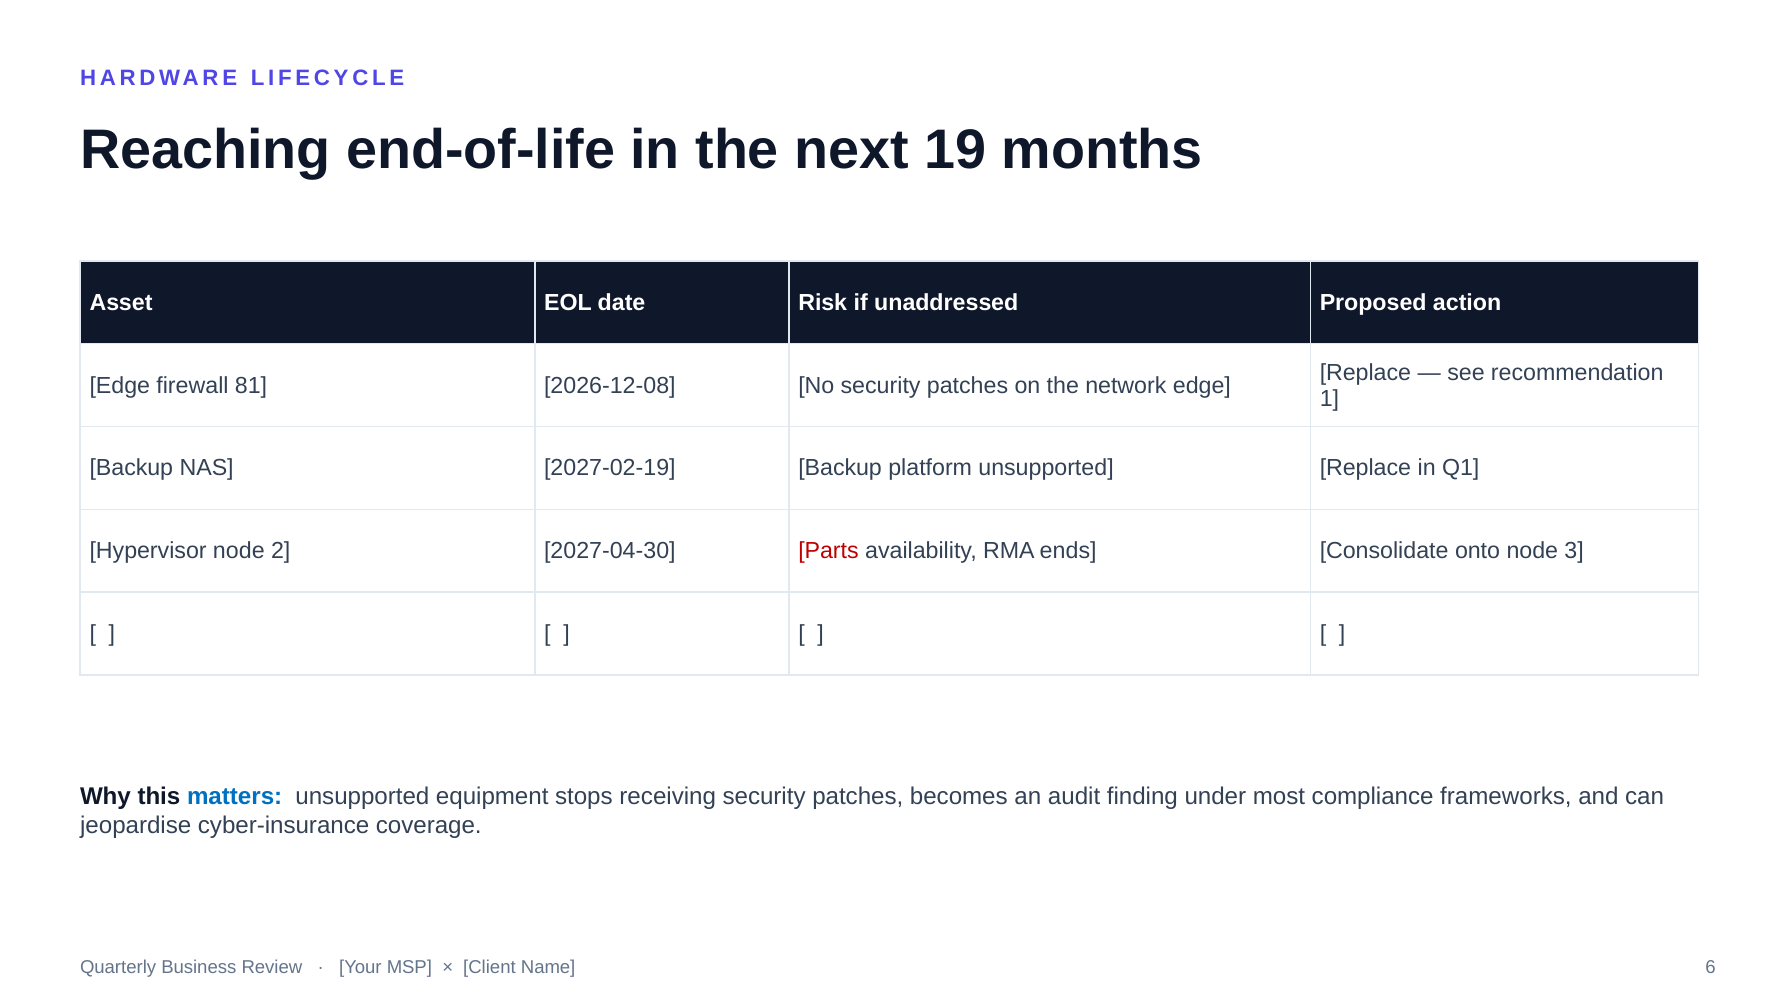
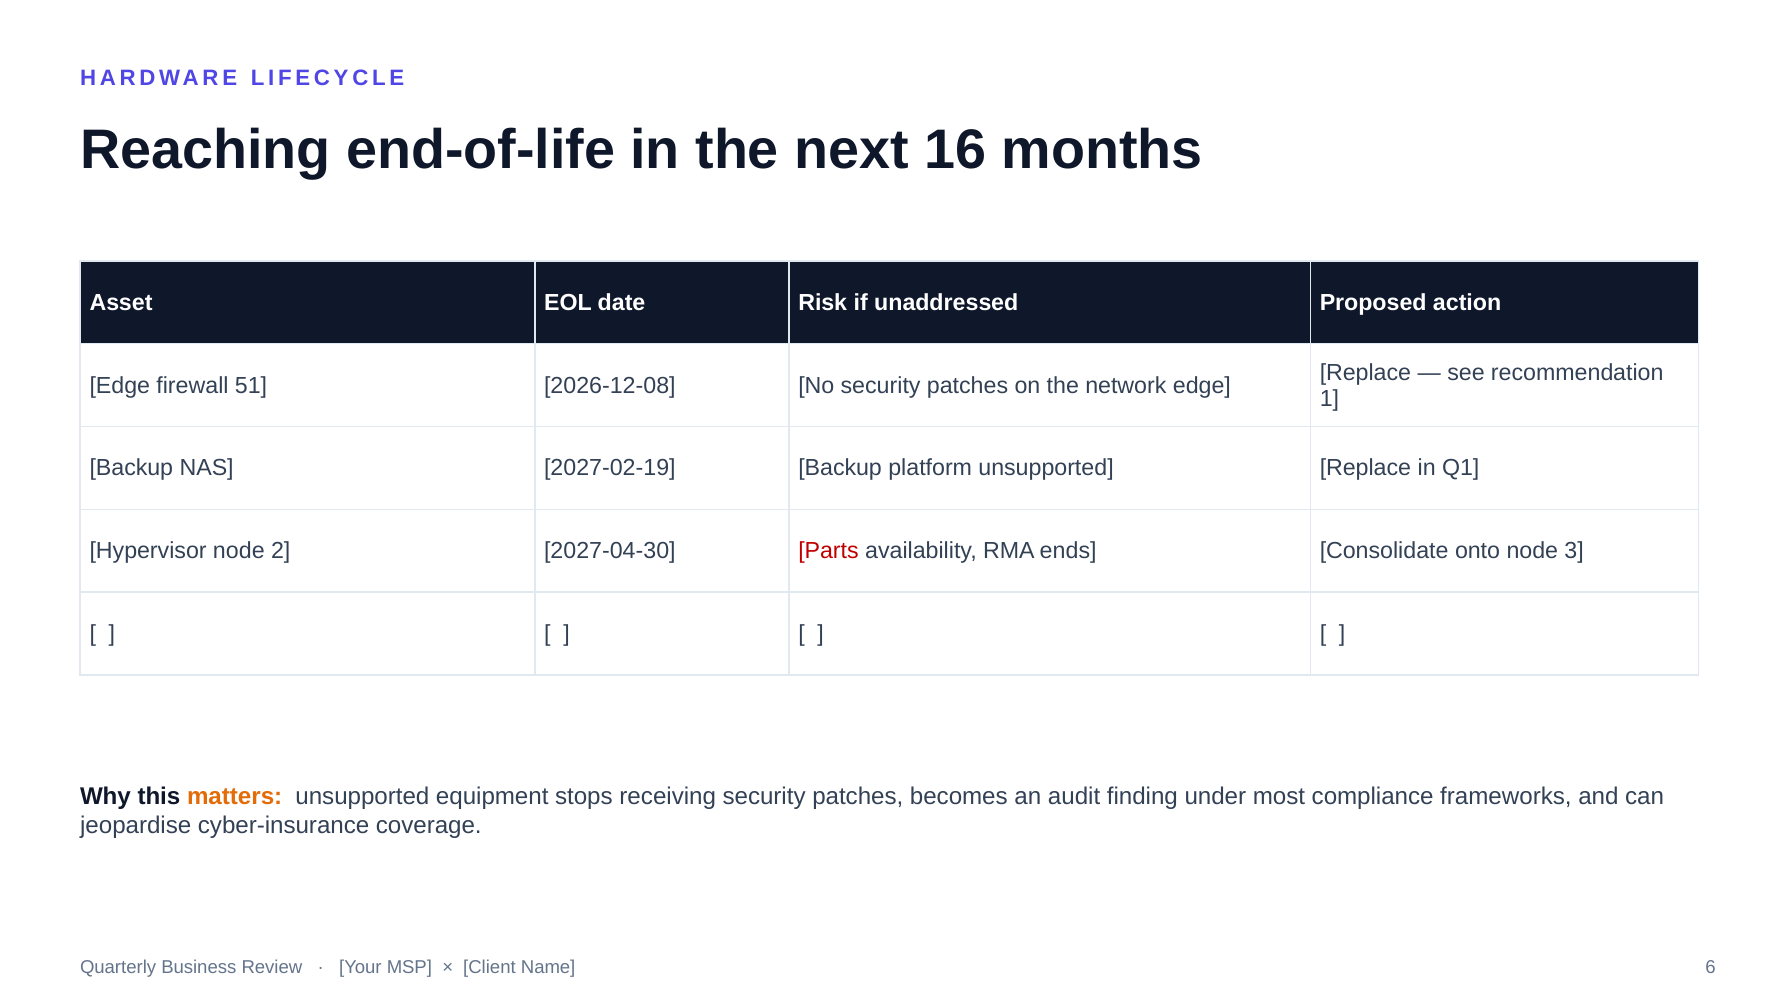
19: 19 -> 16 (955, 150)
81: 81 -> 51 (251, 385)
matters colour: blue -> orange (235, 796)
